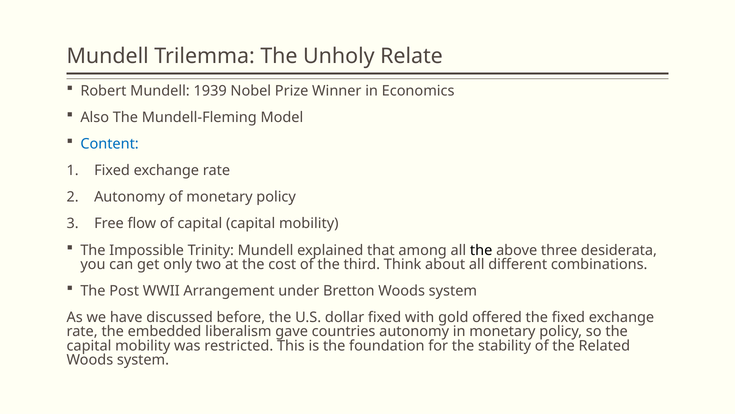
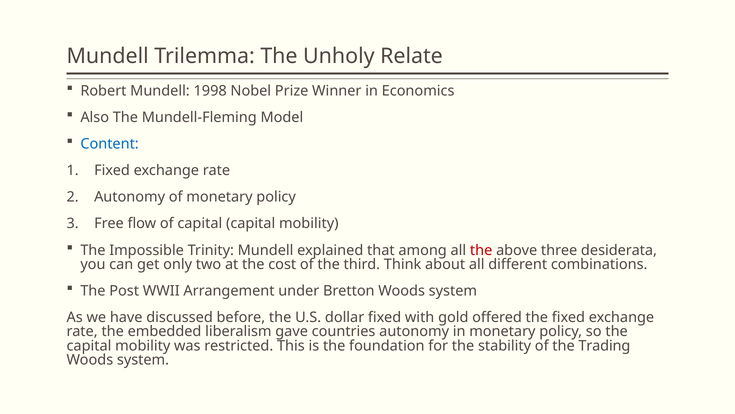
1939: 1939 -> 1998 (210, 91)
the colour: black -> red (481, 250)
Related: Related -> Trading (604, 345)
